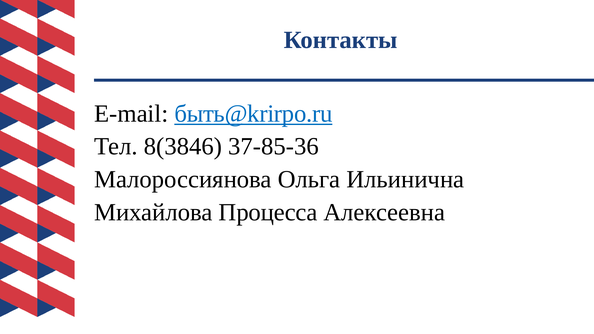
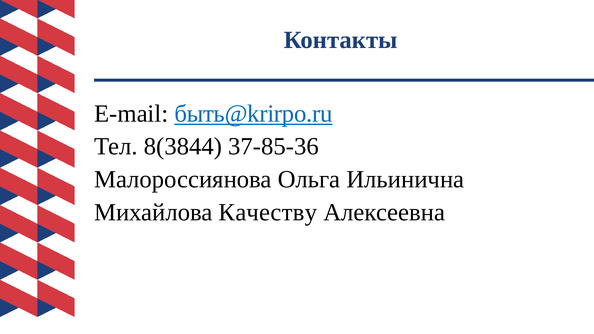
8(3846: 8(3846 -> 8(3844 (183, 147)
Процесса: Процесса -> Качеству (268, 212)
